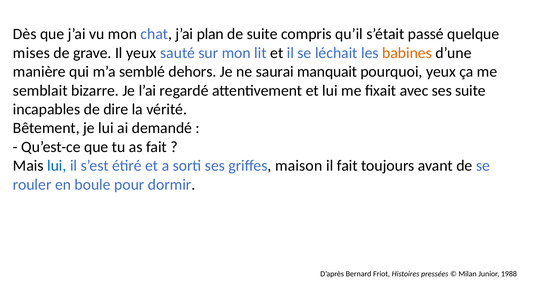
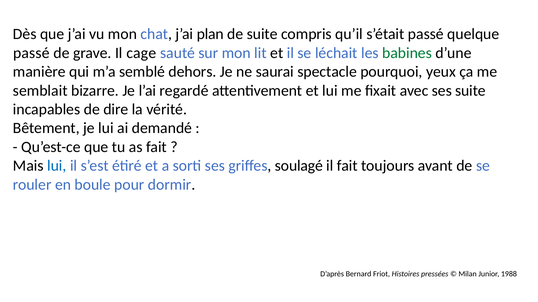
mises: mises -> passé (31, 53)
Il yeux: yeux -> cage (141, 53)
babines colour: orange -> green (407, 53)
manquait: manquait -> spectacle (327, 72)
maison: maison -> soulagé (299, 166)
